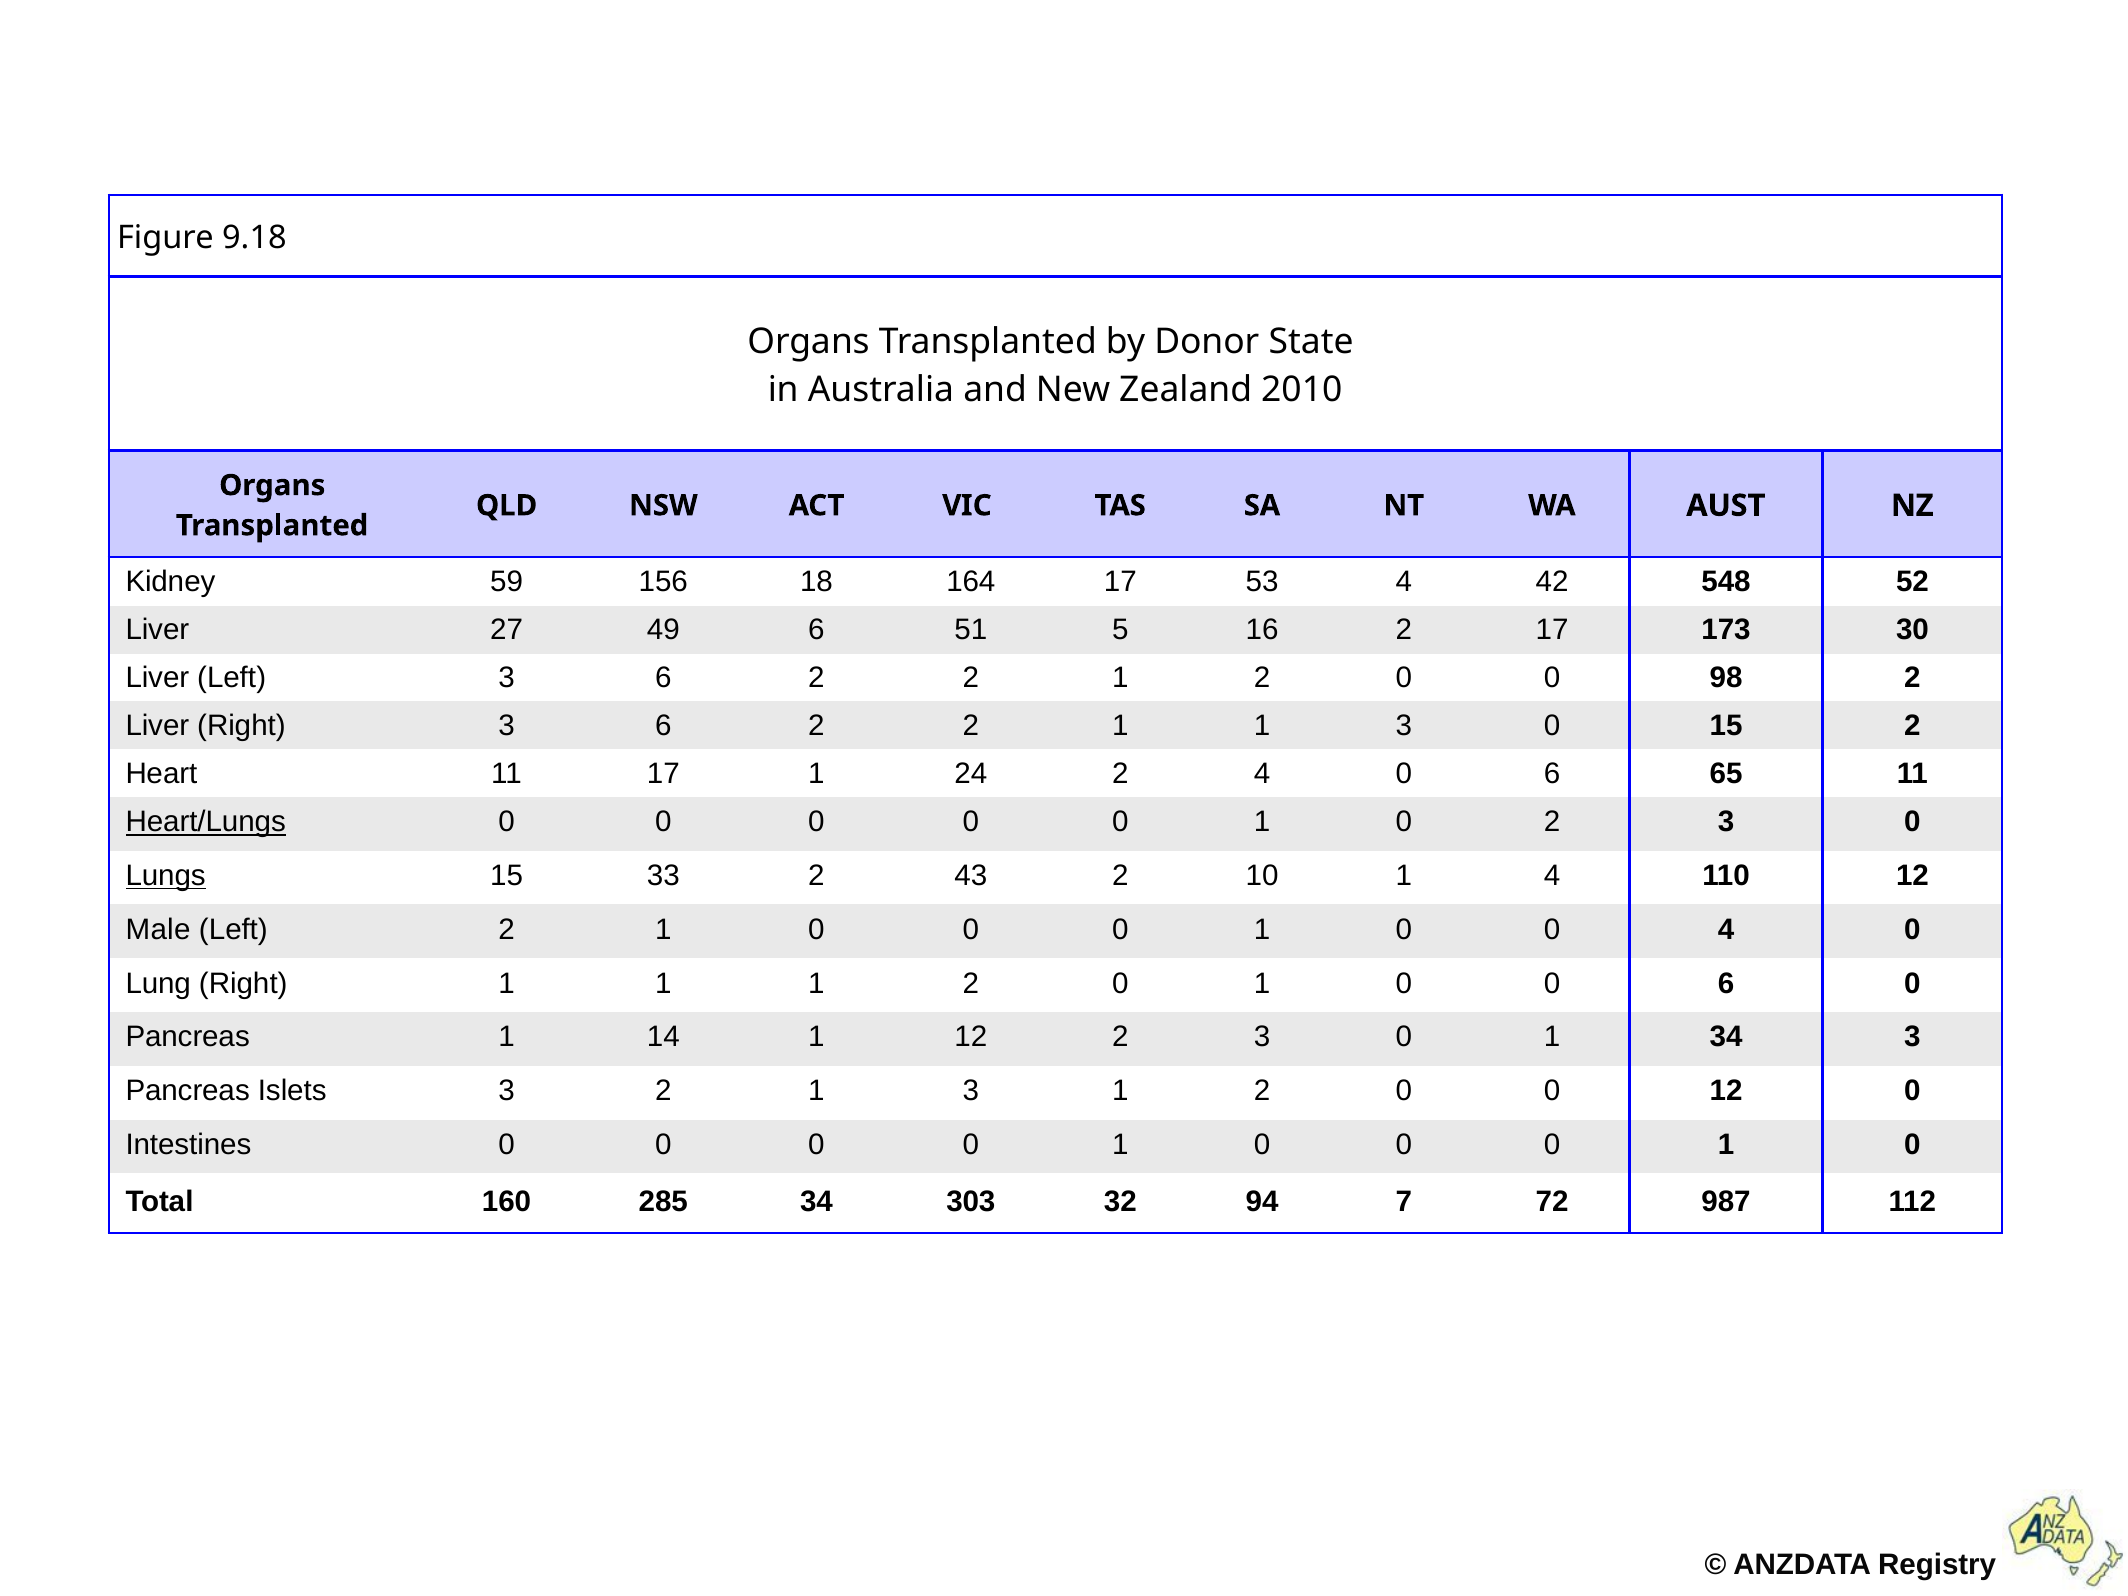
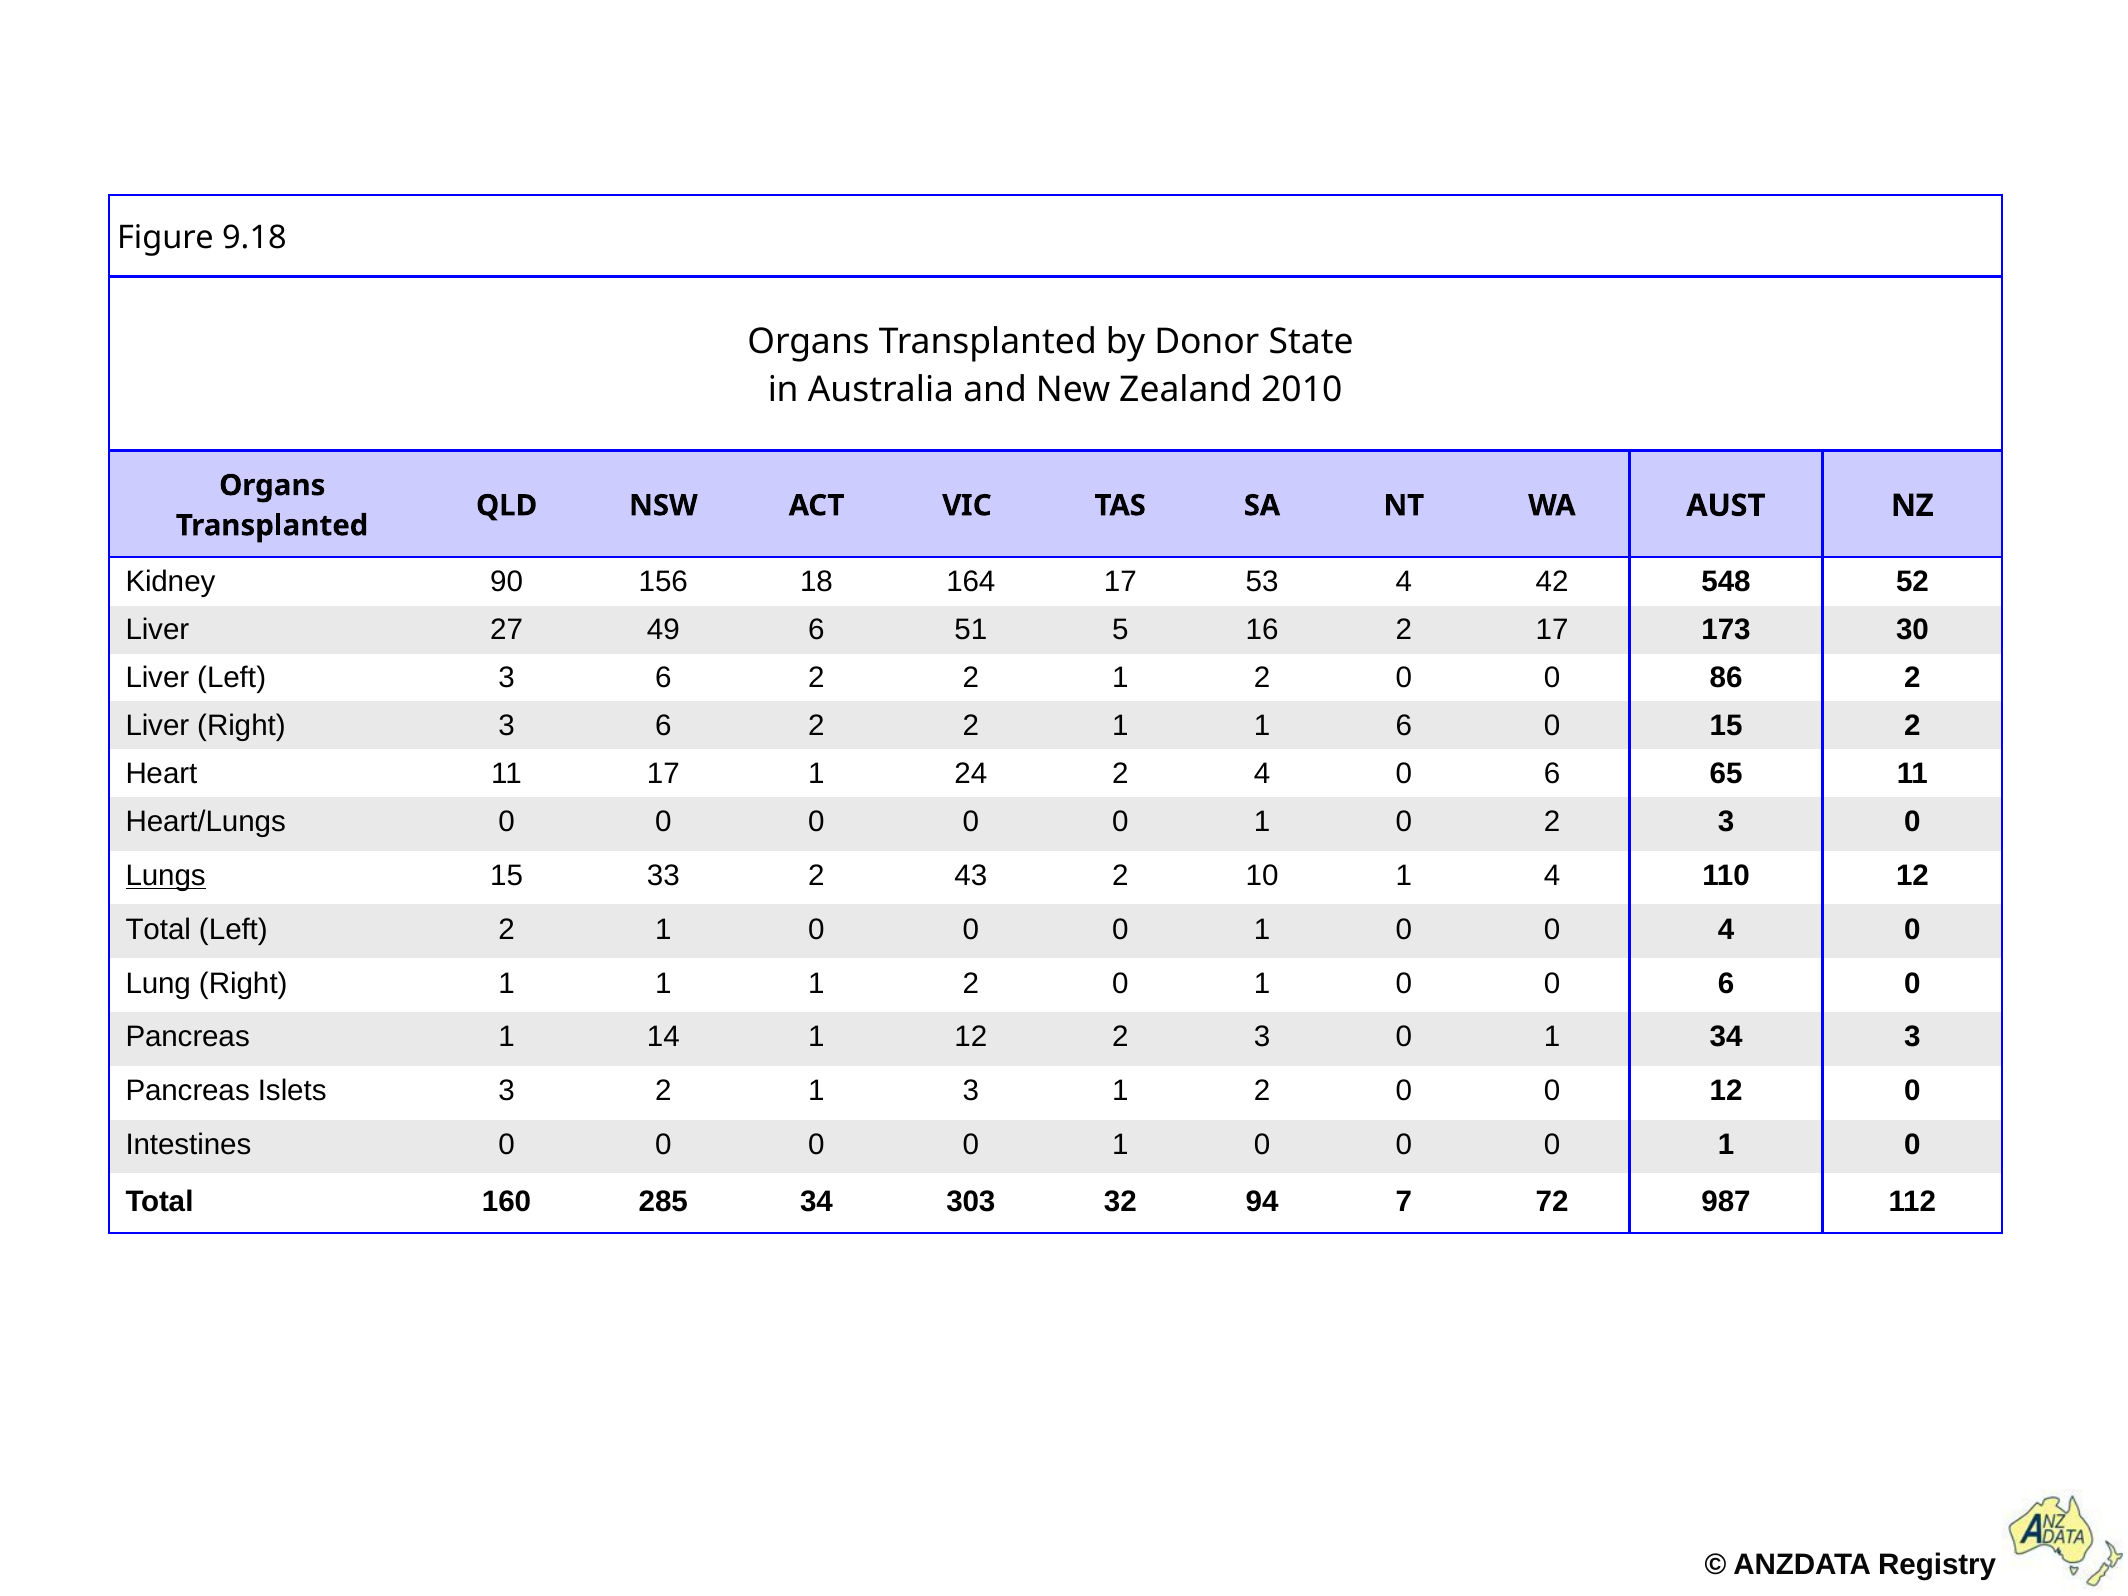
59: 59 -> 90 (507, 582)
98: 98 -> 86 (1726, 678)
1 1 3: 3 -> 6 (1404, 726)
Heart/Lungs underline: present -> none (206, 822)
Male: Male -> Total (158, 930)
